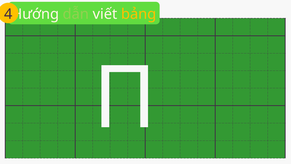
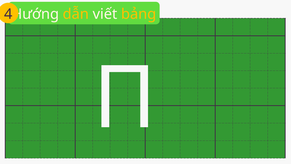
dẫn colour: light green -> yellow (76, 14)
